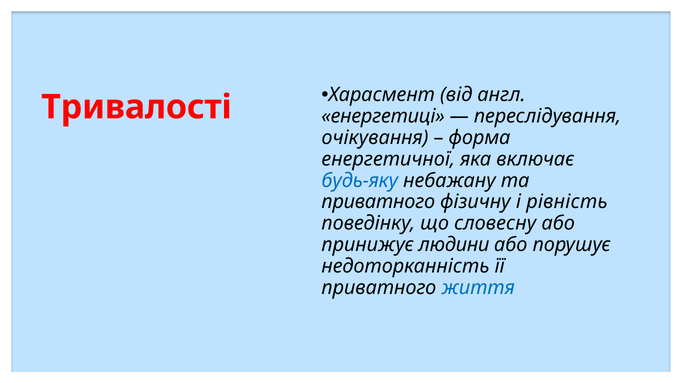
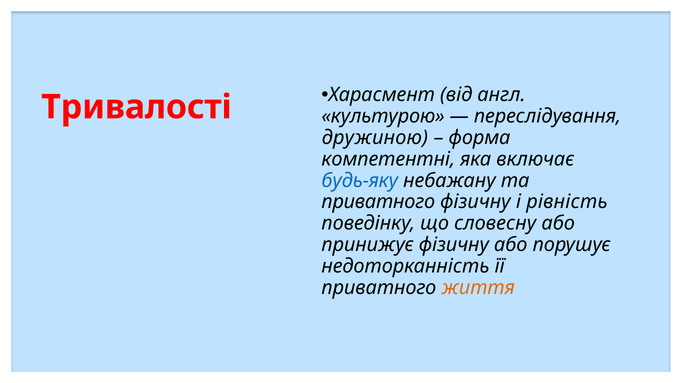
енергетиці: енергетиці -> культурою (383, 116)
очікування: очікування -> дружиною (375, 138)
енергетичної: енергетичної -> компетентні (388, 159)
принижує людини: людини -> фізичну (454, 245)
життя colour: blue -> orange (478, 288)
